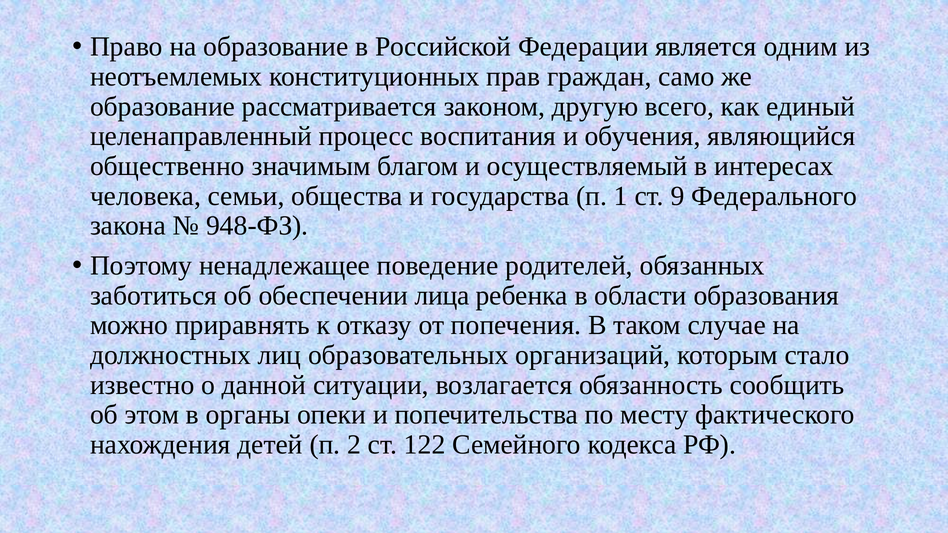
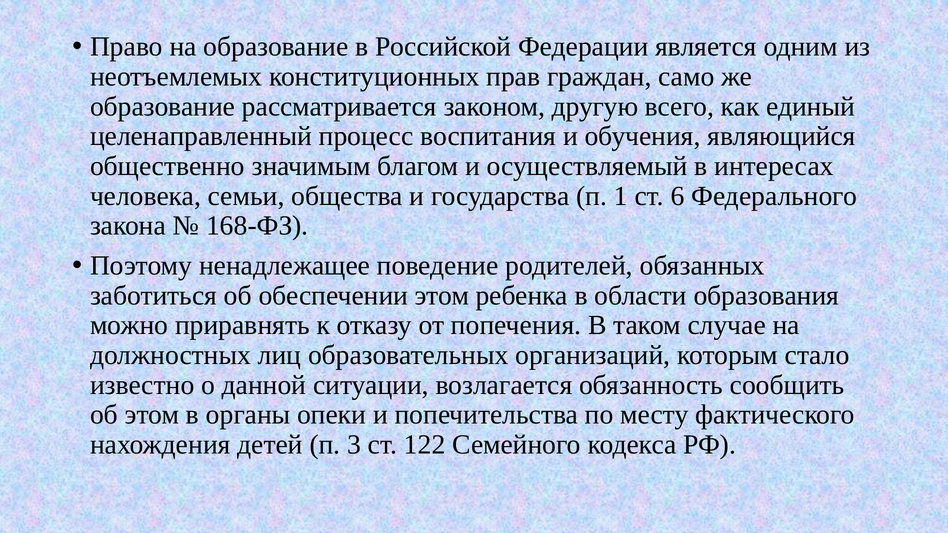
9: 9 -> 6 (678, 196)
948-ФЗ: 948-ФЗ -> 168-ФЗ (257, 226)
обеспечении лица: лица -> этом (442, 296)
2: 2 -> 3 (354, 445)
